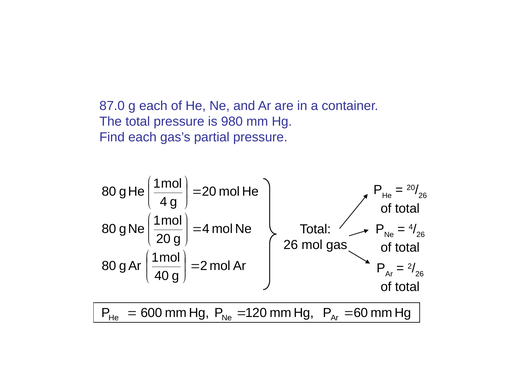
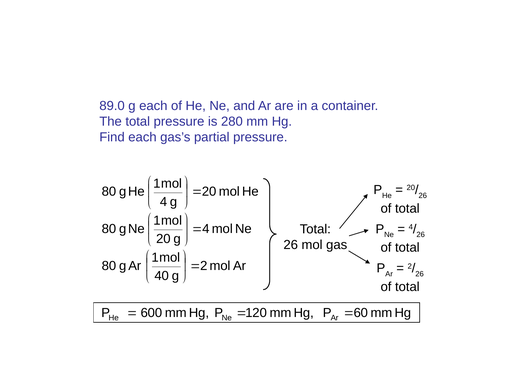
87.0: 87.0 -> 89.0 (112, 106)
980: 980 -> 280 (232, 121)
